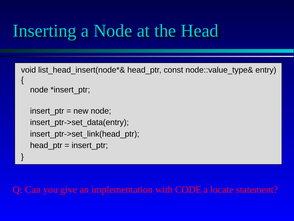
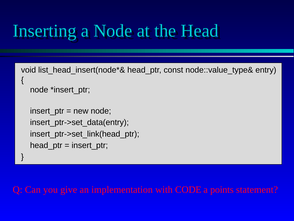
locate: locate -> points (222, 189)
